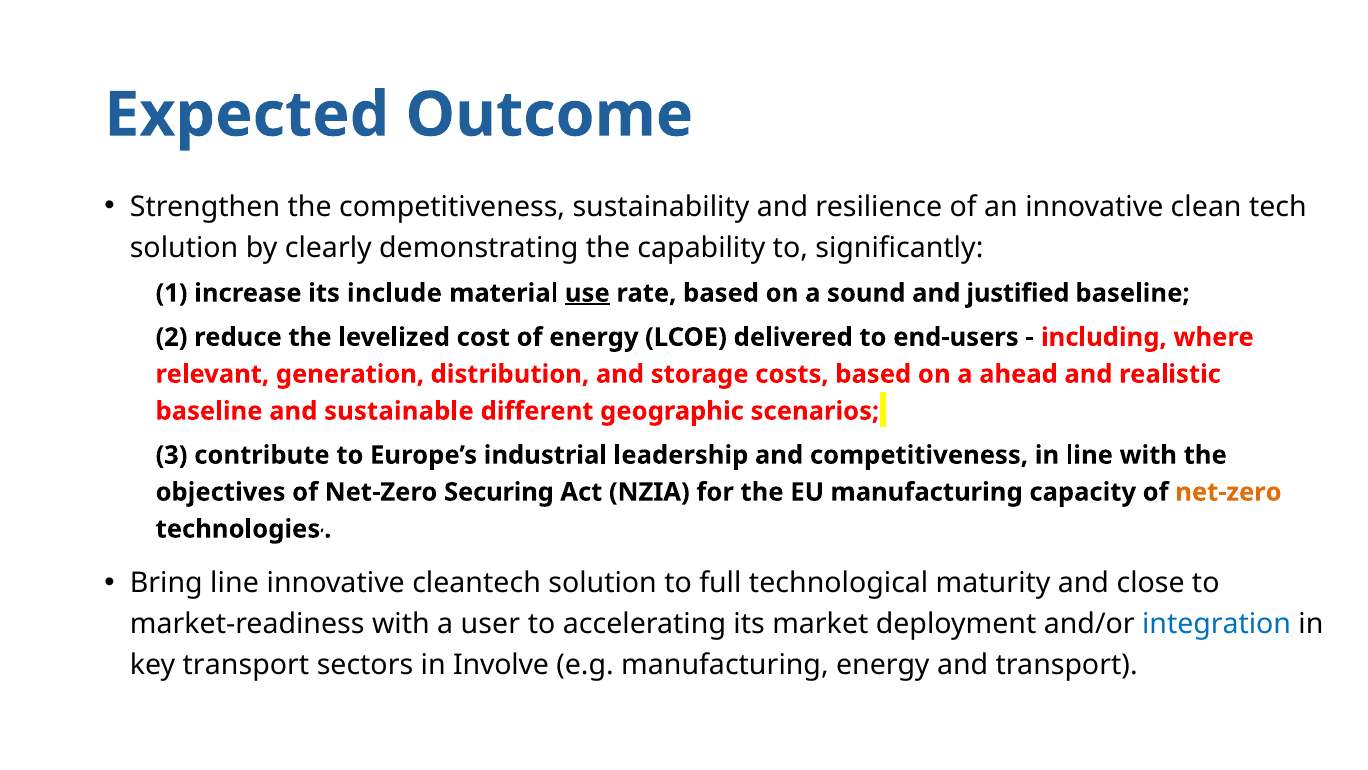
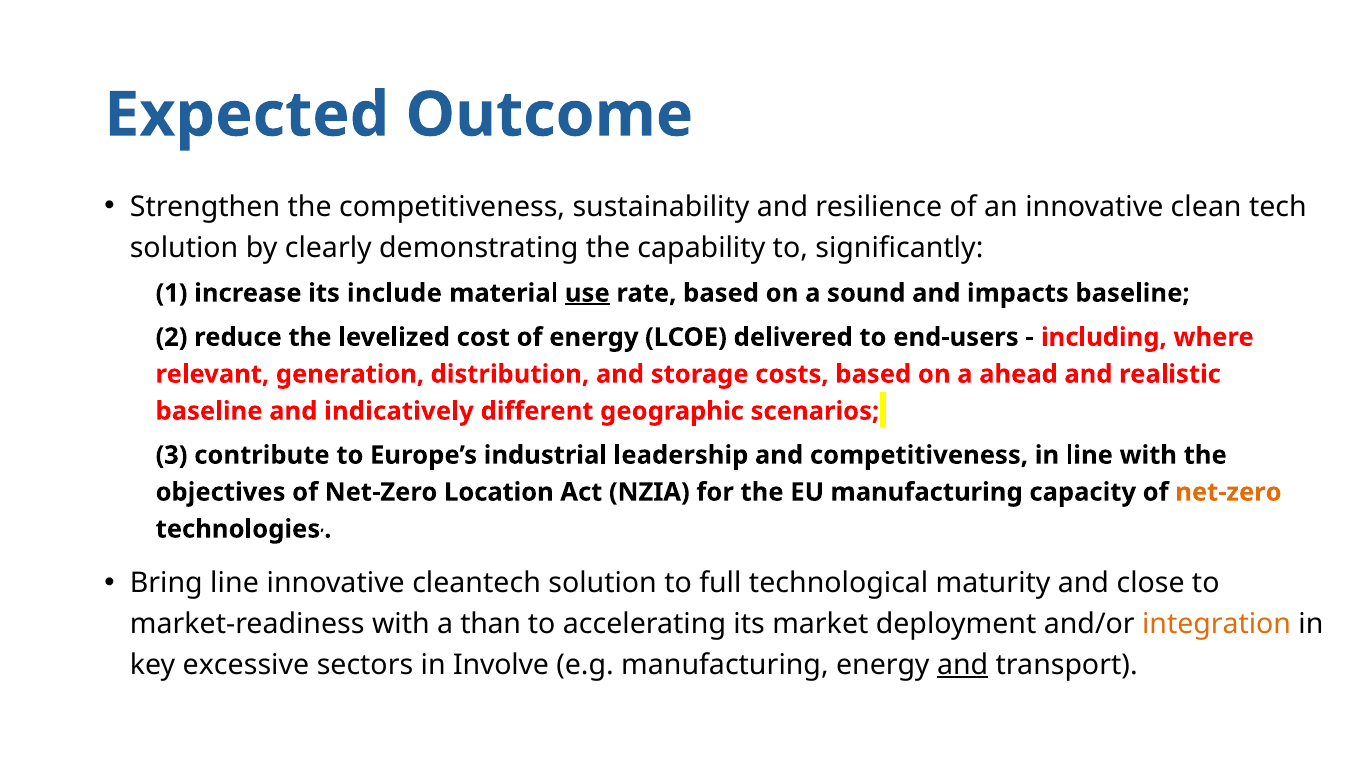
justified: justified -> impacts (1018, 293)
sustainable: sustainable -> indicatively (399, 411)
Securing: Securing -> Location (499, 492)
user: user -> than (491, 624)
integration colour: blue -> orange (1217, 624)
key transport: transport -> excessive (246, 665)
and underline: none -> present (963, 665)
